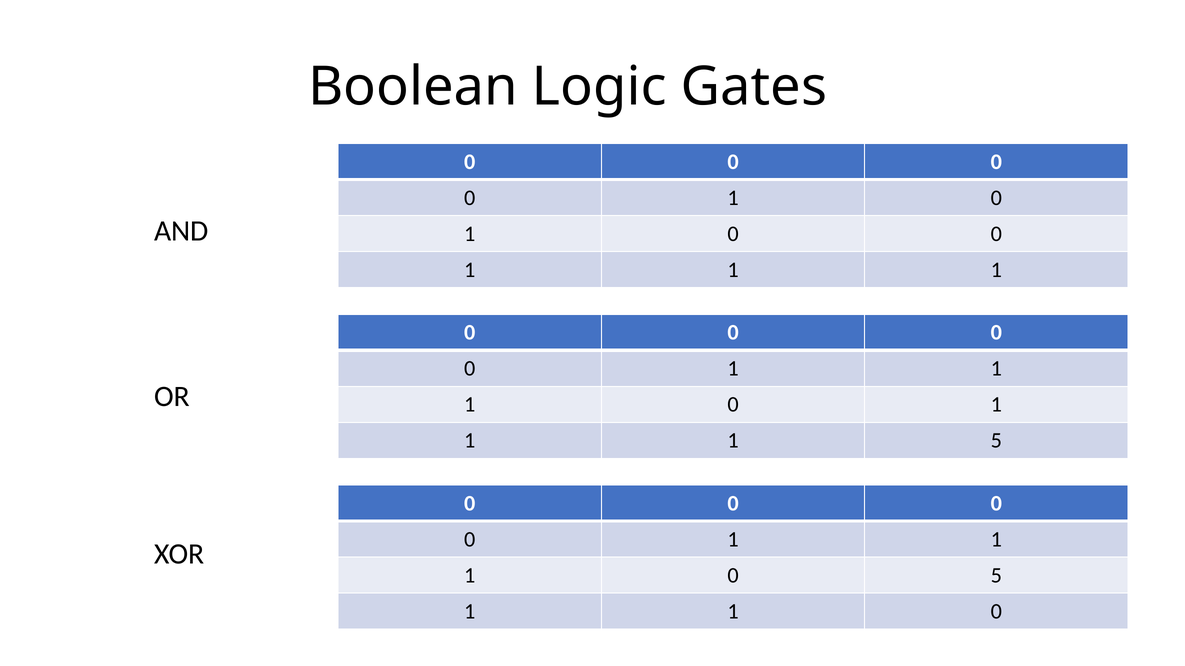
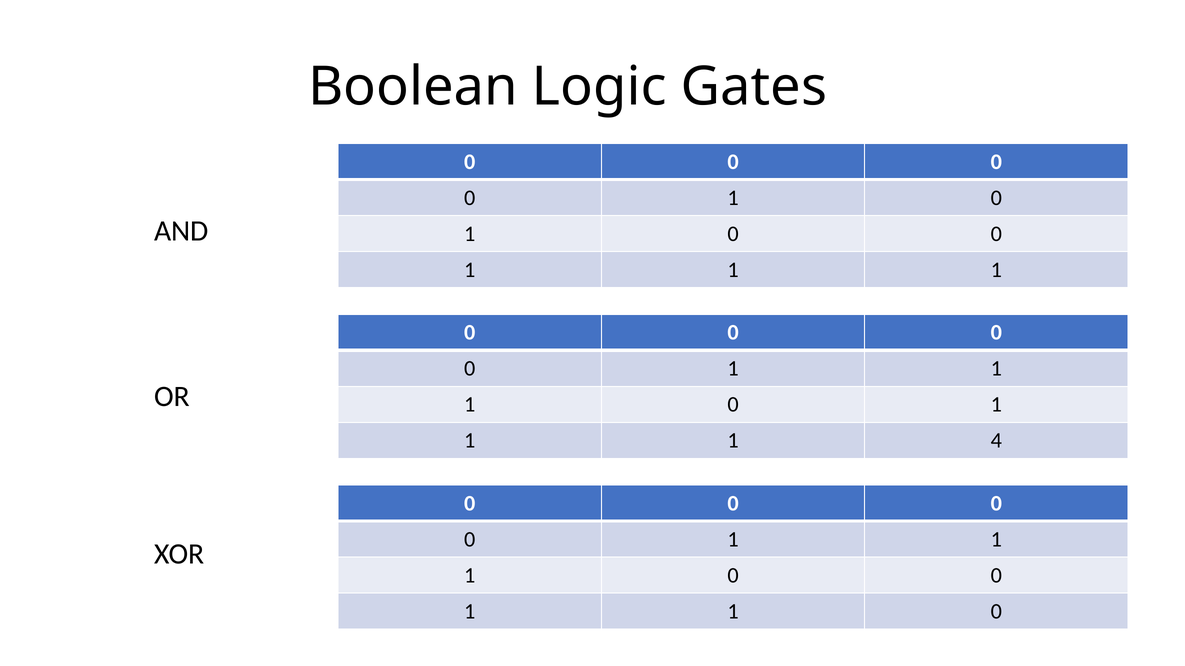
1 5: 5 -> 4 (996, 441)
5: 5 -> 0 (996, 576)
